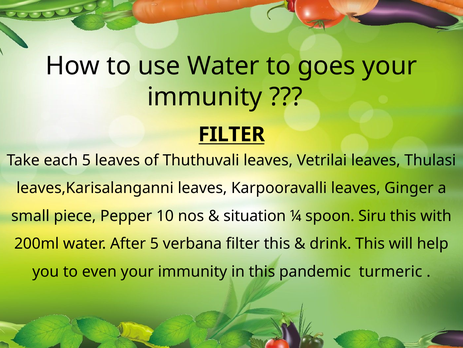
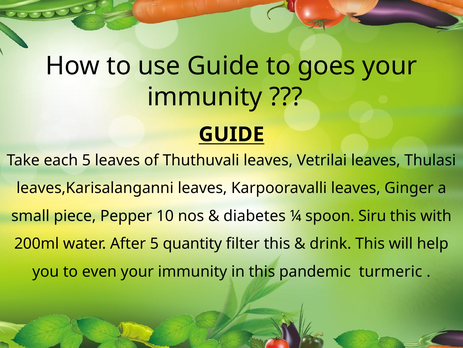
use Water: Water -> Guide (223, 66)
FILTER: FILTER -> GUIDE (231, 134)
situation: situation -> diabetes (255, 216)
verbana: verbana -> quantity (192, 243)
